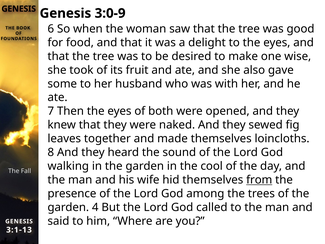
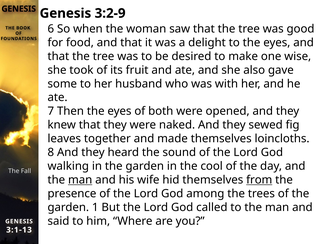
3:0-9: 3:0-9 -> 3:2-9 (110, 13)
man underline: none -> present (80, 180)
4: 4 -> 1 (95, 207)
